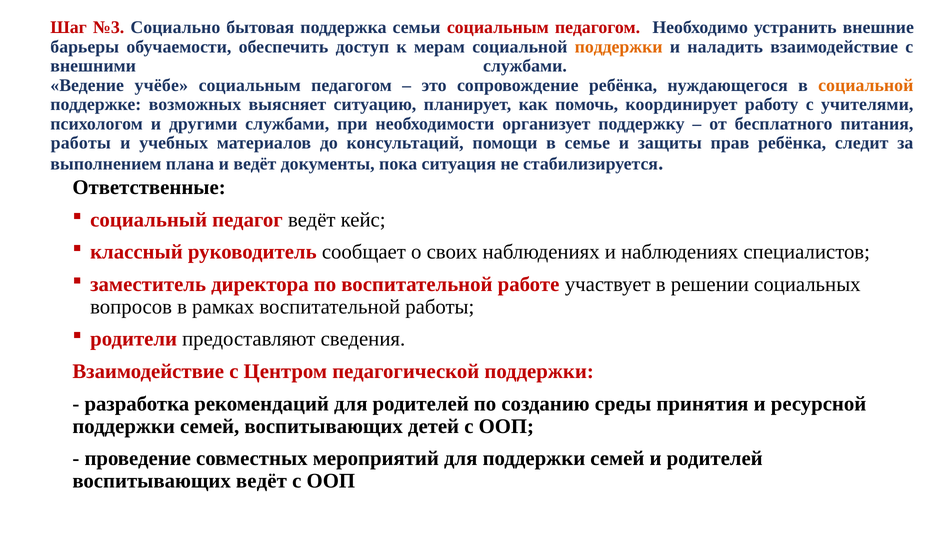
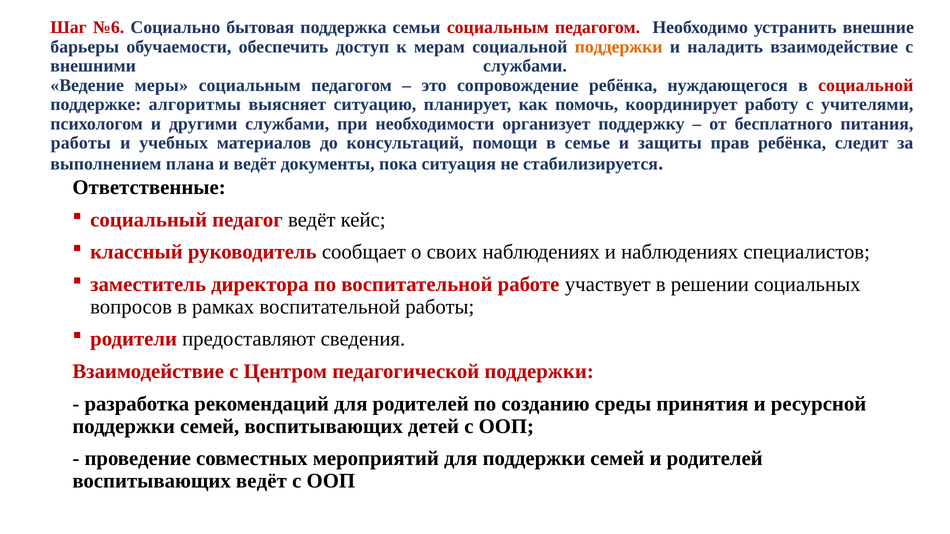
№3: №3 -> №6 (109, 28)
учёбе: учёбе -> меры (161, 85)
социальной colour: orange -> red (866, 85)
возможных: возможных -> алгоритмы (195, 105)
